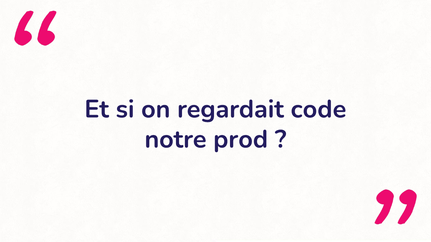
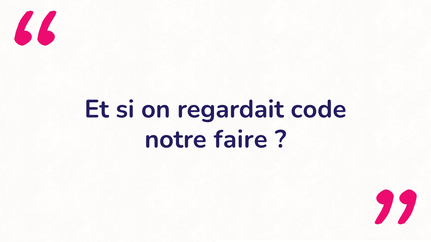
prod: prod -> faire (241, 140)
